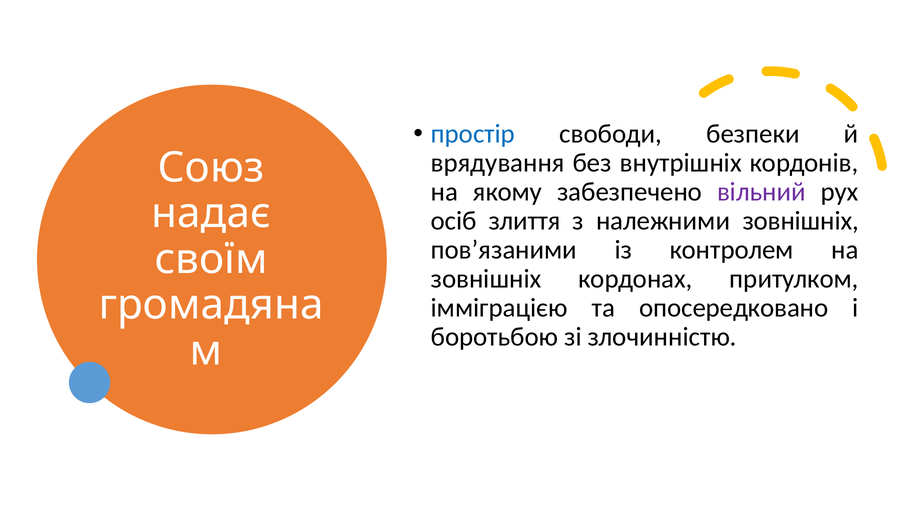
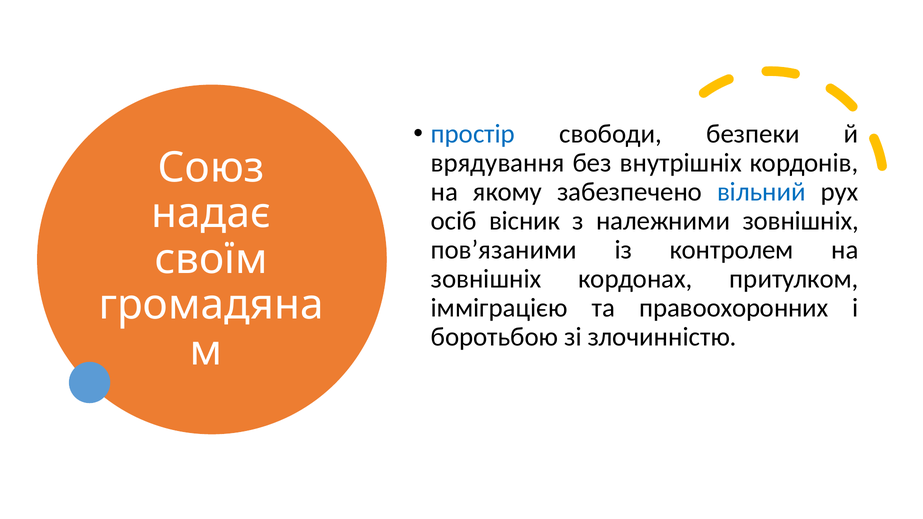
вільний colour: purple -> blue (761, 192)
злиття: злиття -> вісник (525, 221)
опосередковано: опосередковано -> правоохоронних (734, 308)
